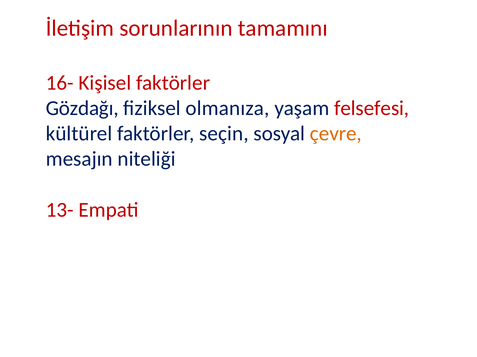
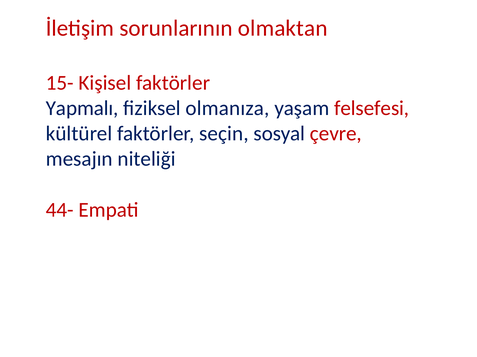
tamamını: tamamını -> olmaktan (283, 28)
16-: 16- -> 15- (60, 83)
Gözdağı: Gözdağı -> Yapmalı (82, 108)
çevre colour: orange -> red (336, 134)
13-: 13- -> 44- (60, 210)
